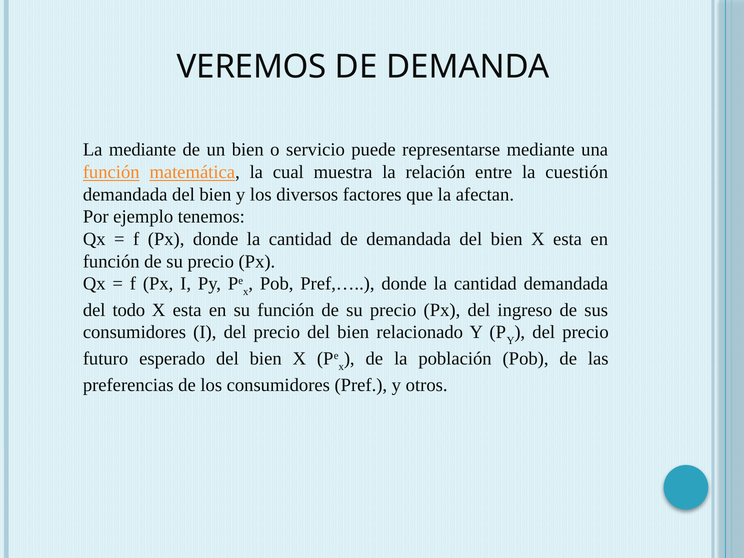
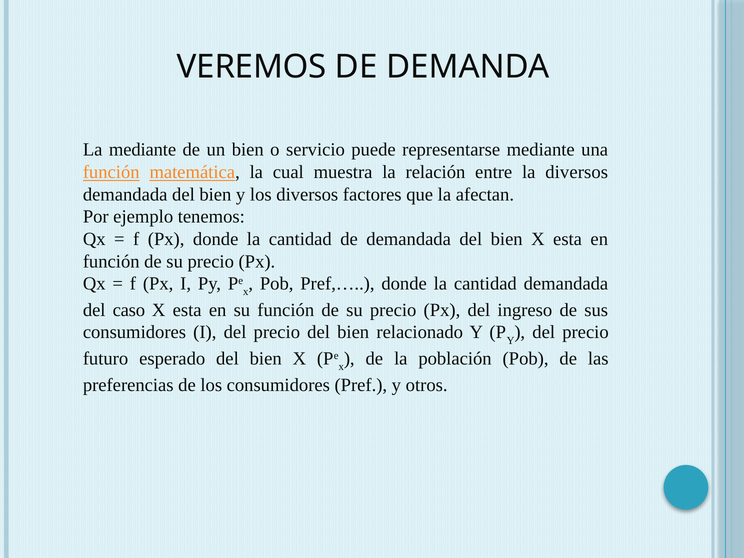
la cuestión: cuestión -> diversos (577, 172)
todo: todo -> caso (129, 310)
